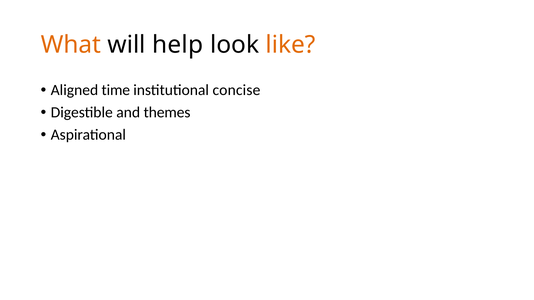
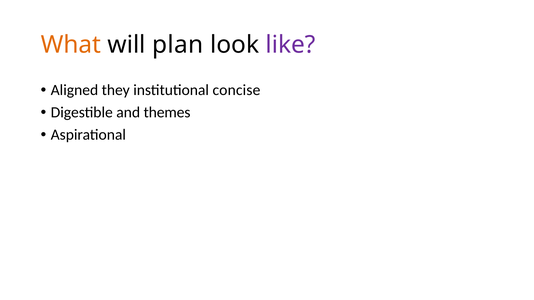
help: help -> plan (178, 45)
like colour: orange -> purple (290, 45)
time: time -> they (116, 90)
